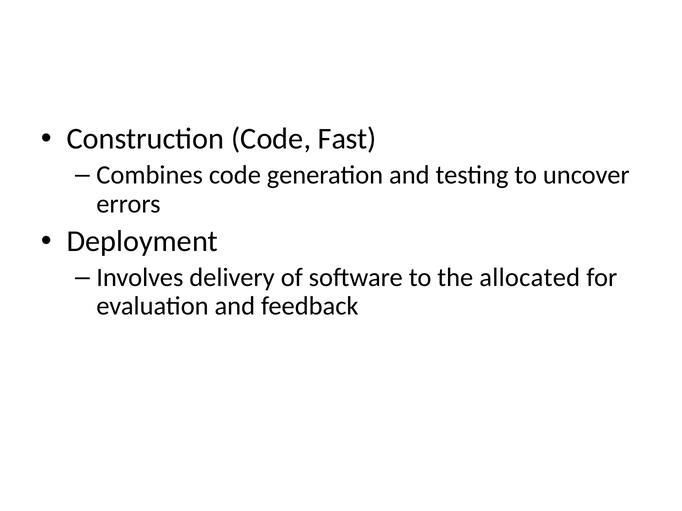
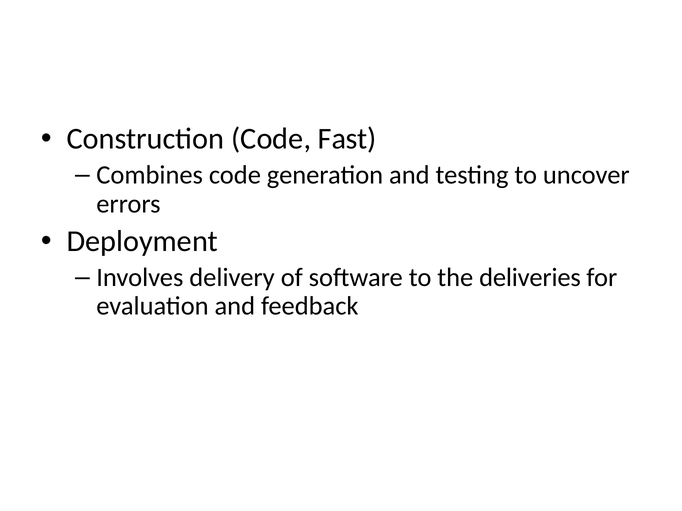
allocated: allocated -> deliveries (530, 278)
